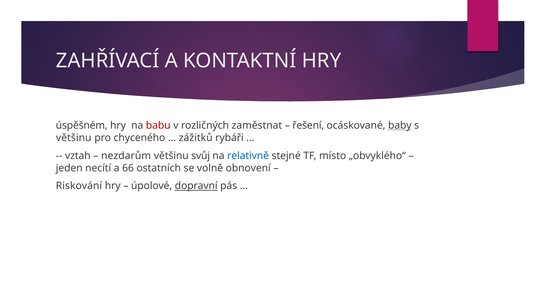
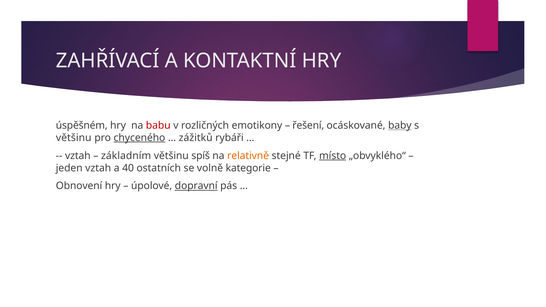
zaměstnat: zaměstnat -> emotikony (257, 126)
chyceného underline: none -> present (139, 138)
nezdarům: nezdarům -> základním (126, 156)
svůj: svůj -> spíš (201, 156)
relativně colour: blue -> orange (248, 156)
místo underline: none -> present (333, 156)
jeden necítí: necítí -> vztah (98, 168)
66: 66 -> 40 (128, 168)
obnovení: obnovení -> kategorie (248, 168)
Riskování: Riskování -> Obnovení (79, 186)
